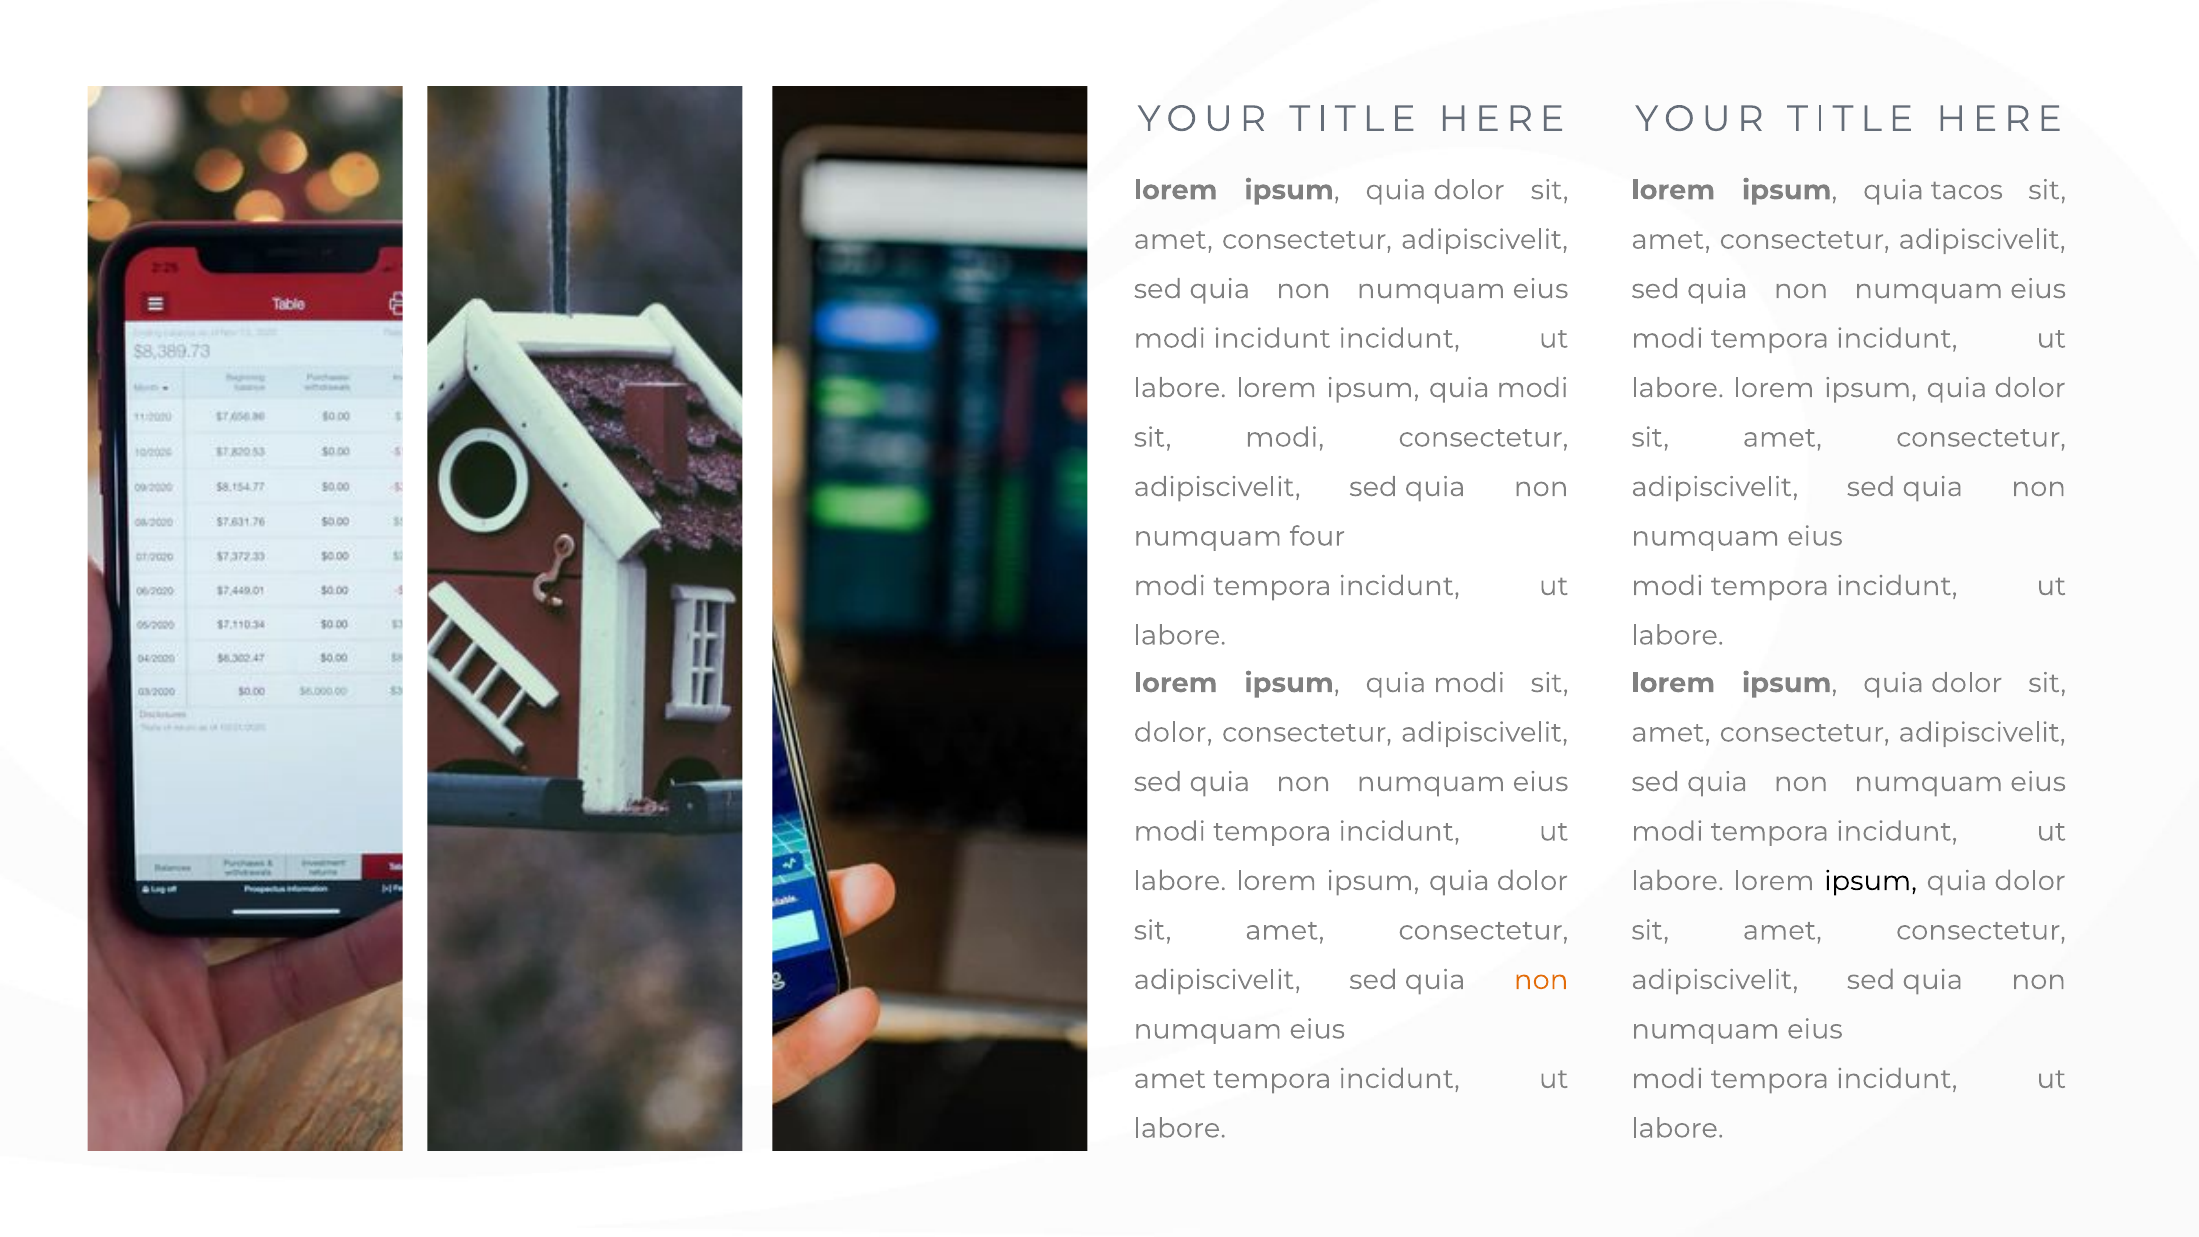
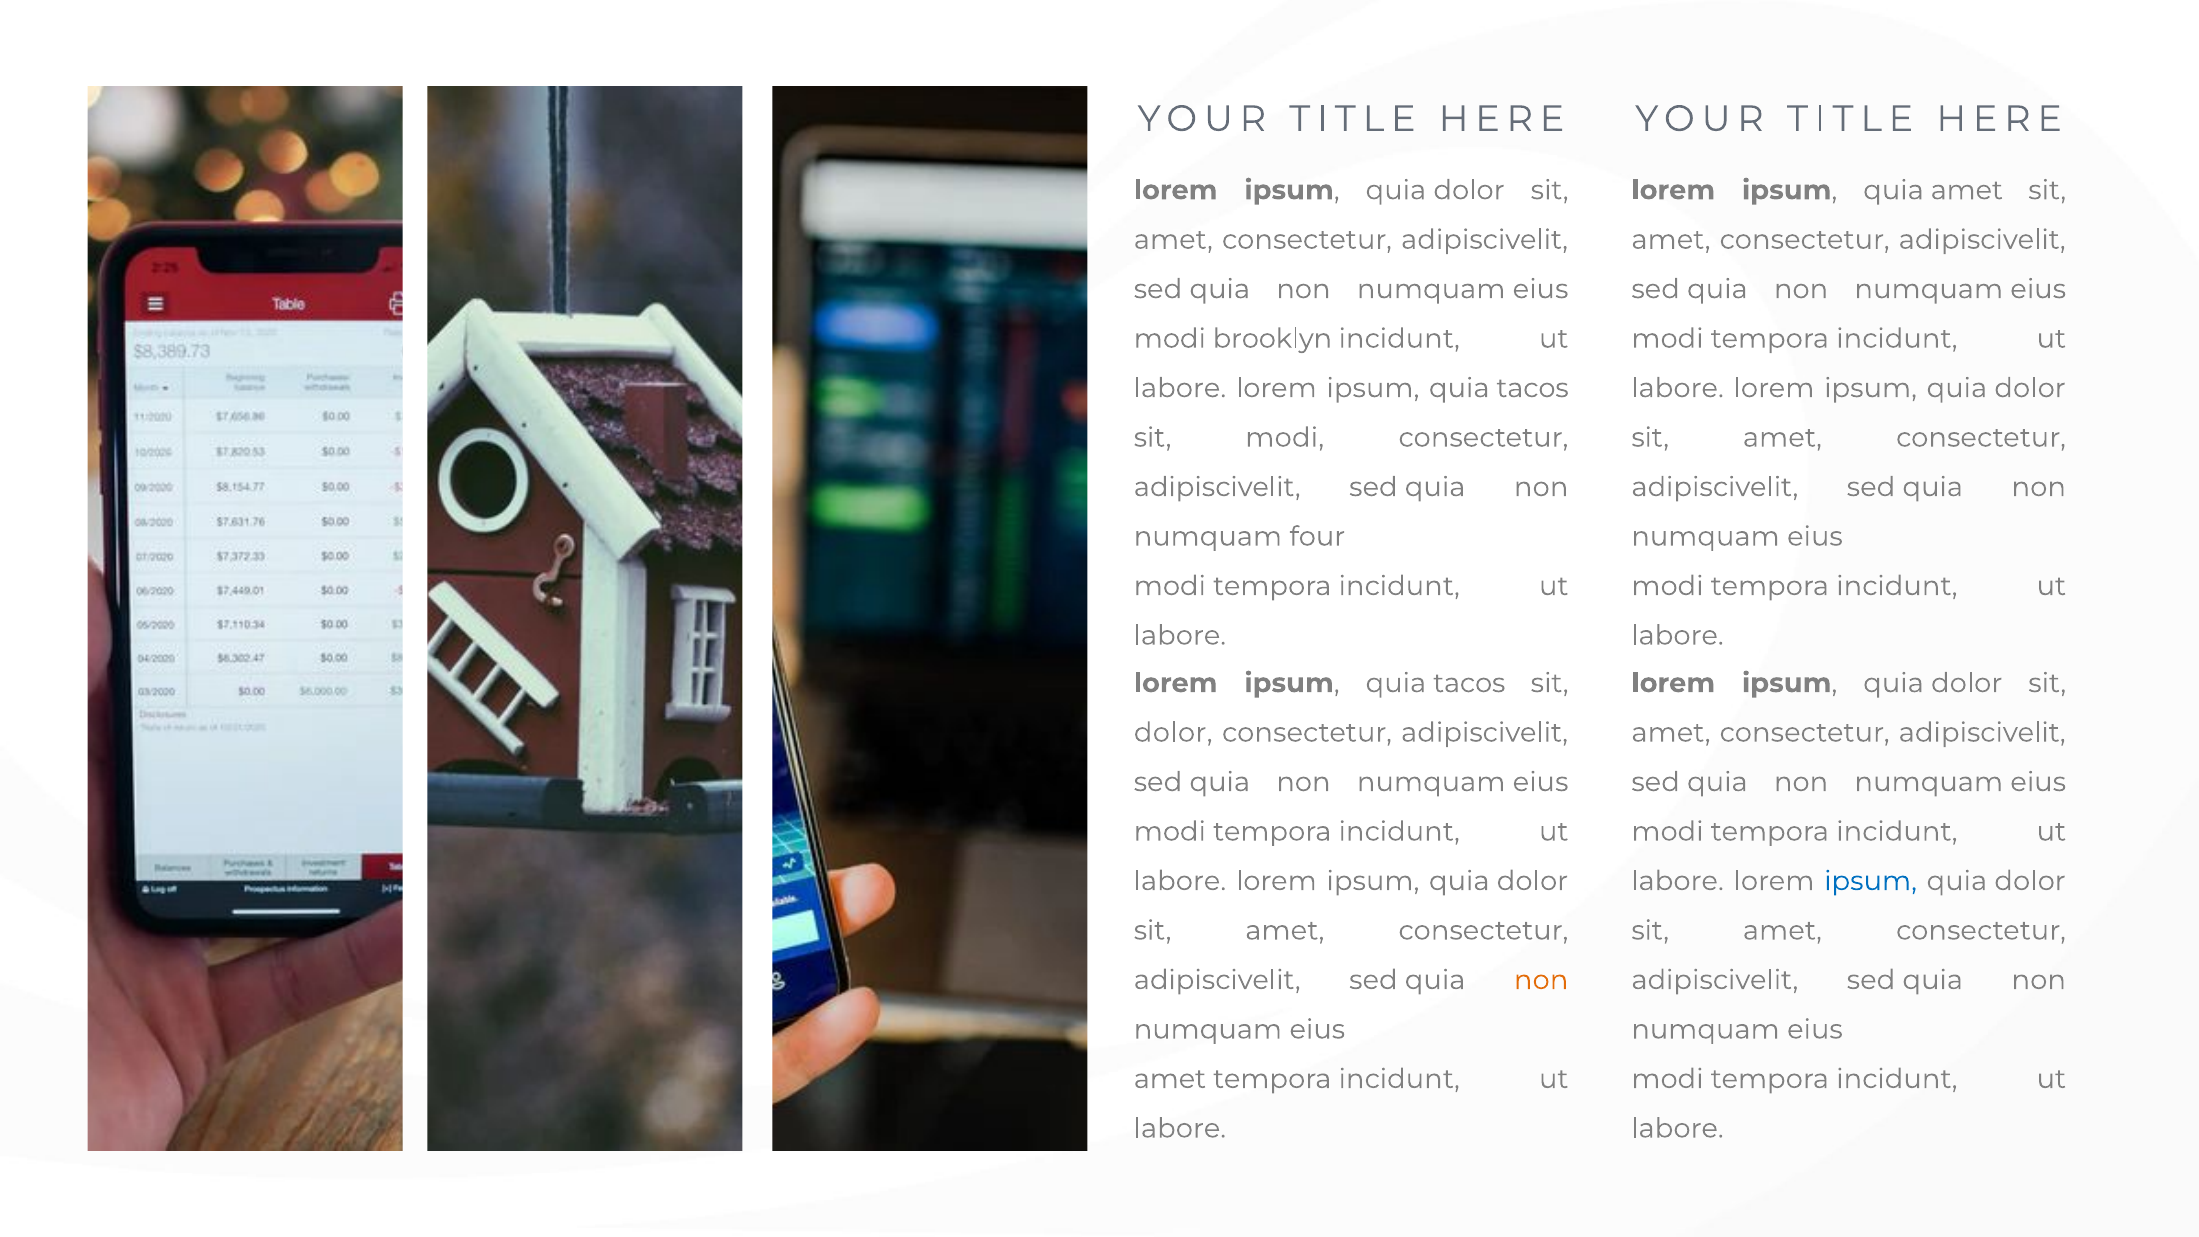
quia tacos: tacos -> amet (1967, 190)
modi incidunt: incidunt -> brooklyn (1272, 339)
modi: modi -> tacos (1533, 388)
modi: modi -> tacos (1469, 683)
ipsum colour: black -> blue (1871, 881)
